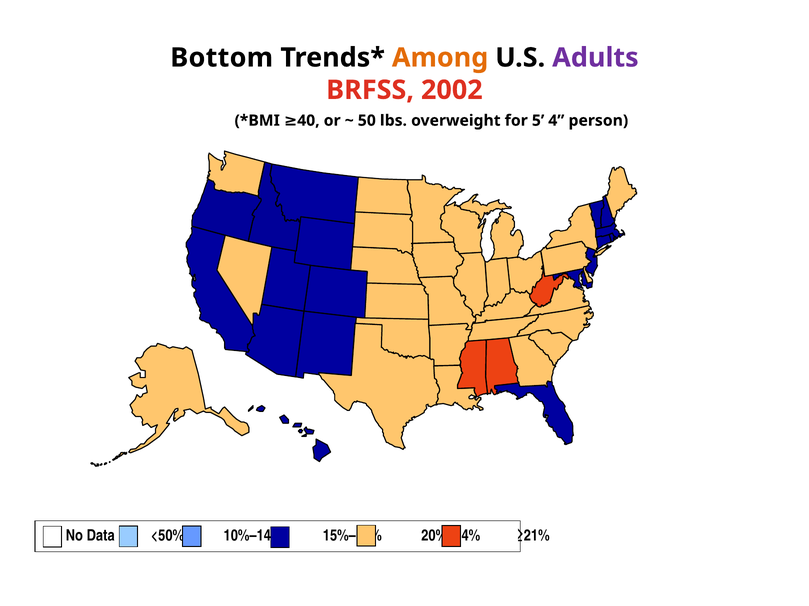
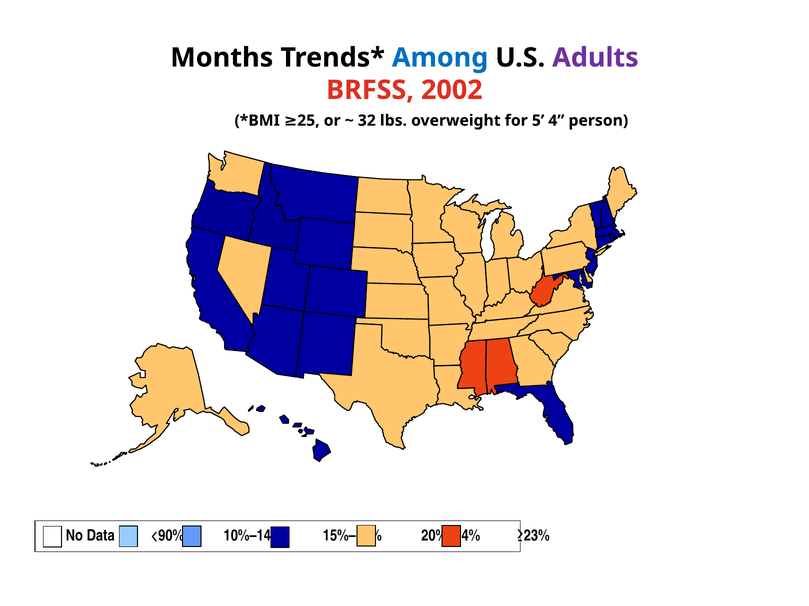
Bottom: Bottom -> Months (222, 58)
Among colour: orange -> blue (440, 58)
40: 40 -> 25 (308, 121)
50: 50 -> 32 (367, 121)
<50%: <50% -> <90% (167, 536)
≥21%: ≥21% -> ≥23% (533, 536)
